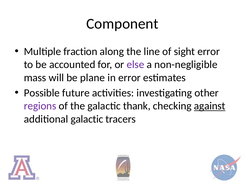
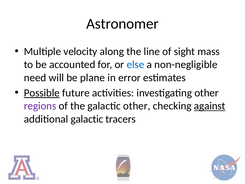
Component: Component -> Astronomer (122, 24)
fraction: fraction -> velocity (80, 51)
sight error: error -> mass (209, 51)
else colour: purple -> blue (135, 64)
mass: mass -> need (35, 78)
Possible underline: none -> present (42, 93)
galactic thank: thank -> other (137, 106)
